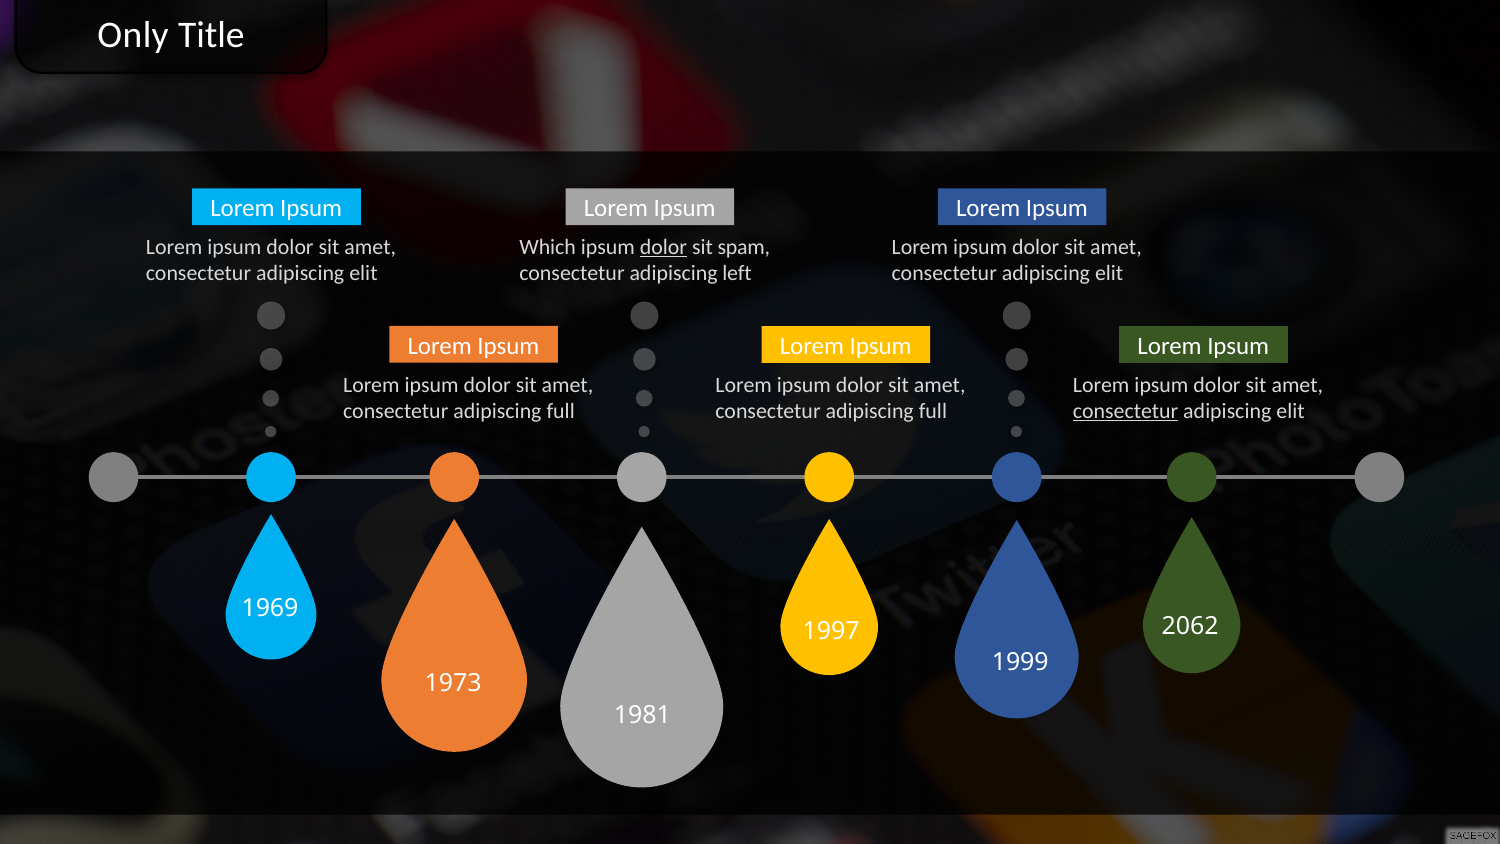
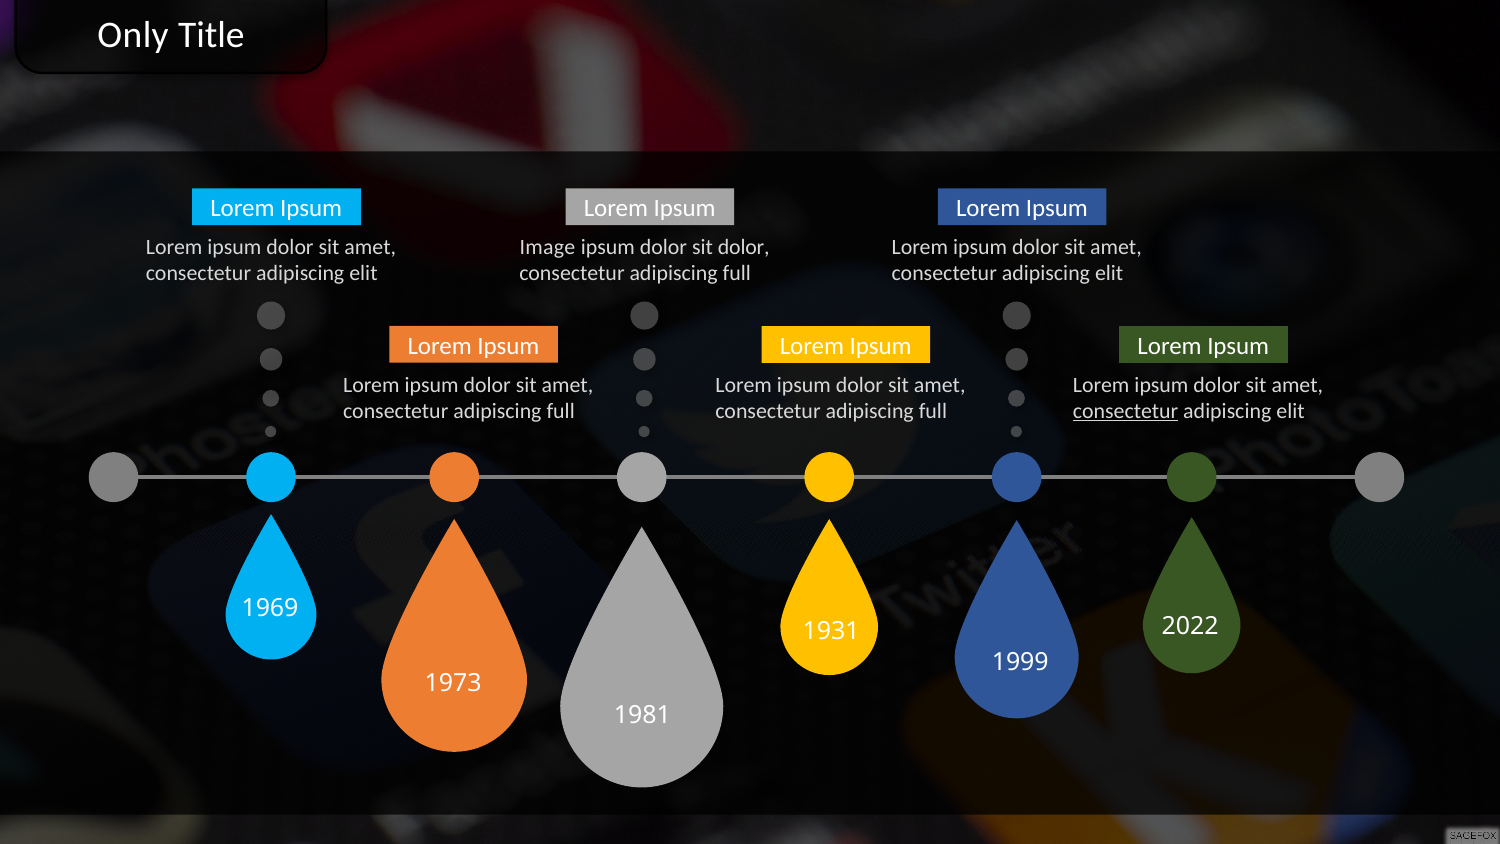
Which: Which -> Image (547, 247)
dolor underline: present -> none (663, 247)
sit spam: spam -> dolor (744, 247)
left: left -> full (737, 273)
2062: 2062 -> 2022 (1190, 626)
1997: 1997 -> 1931 (831, 631)
